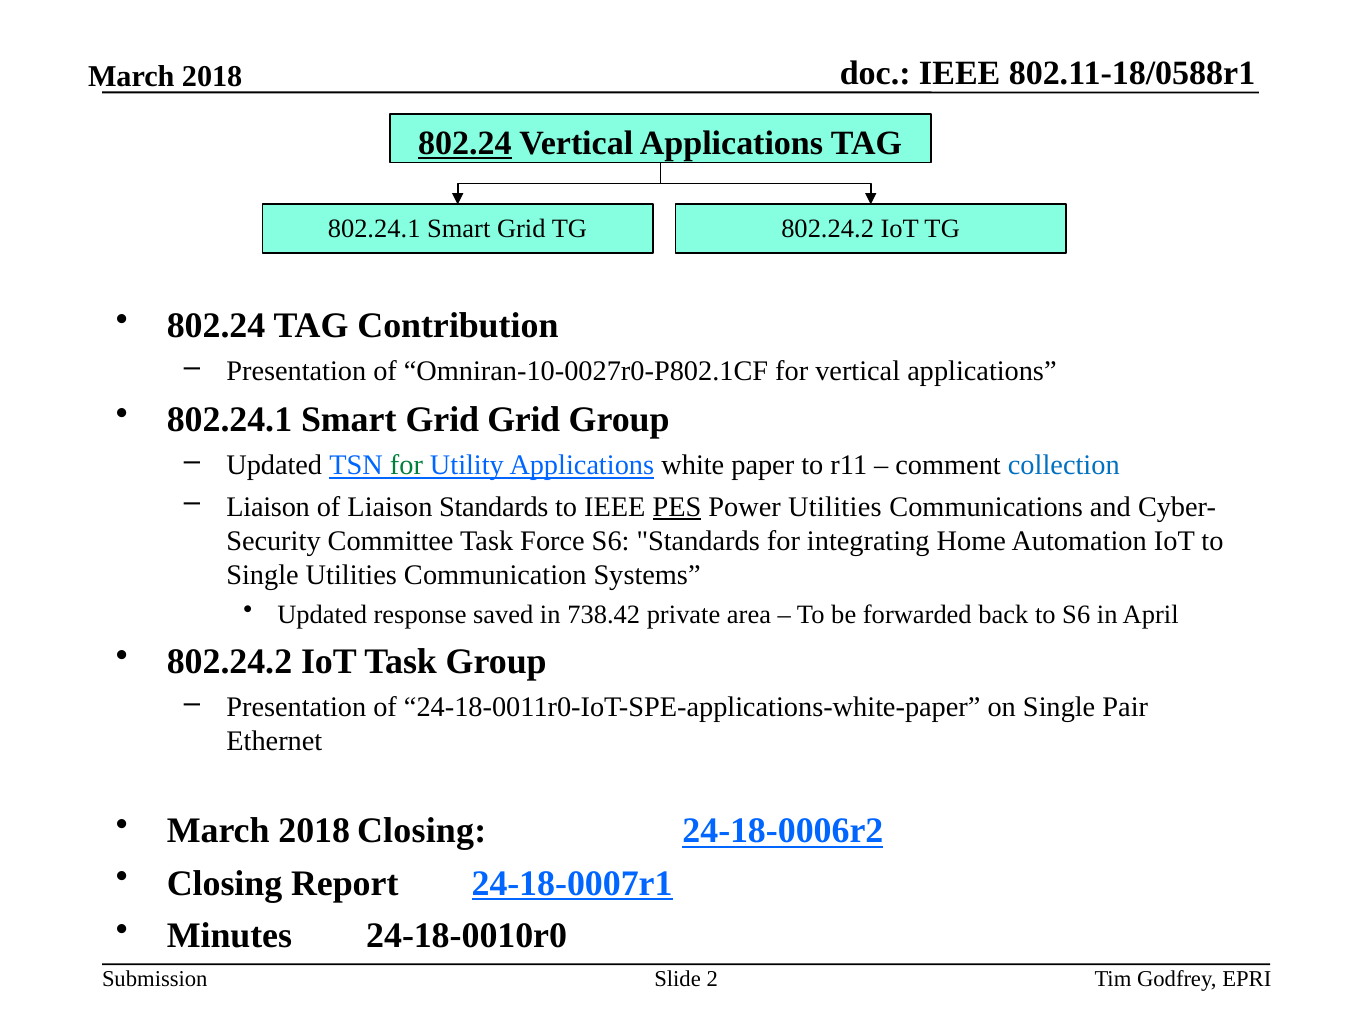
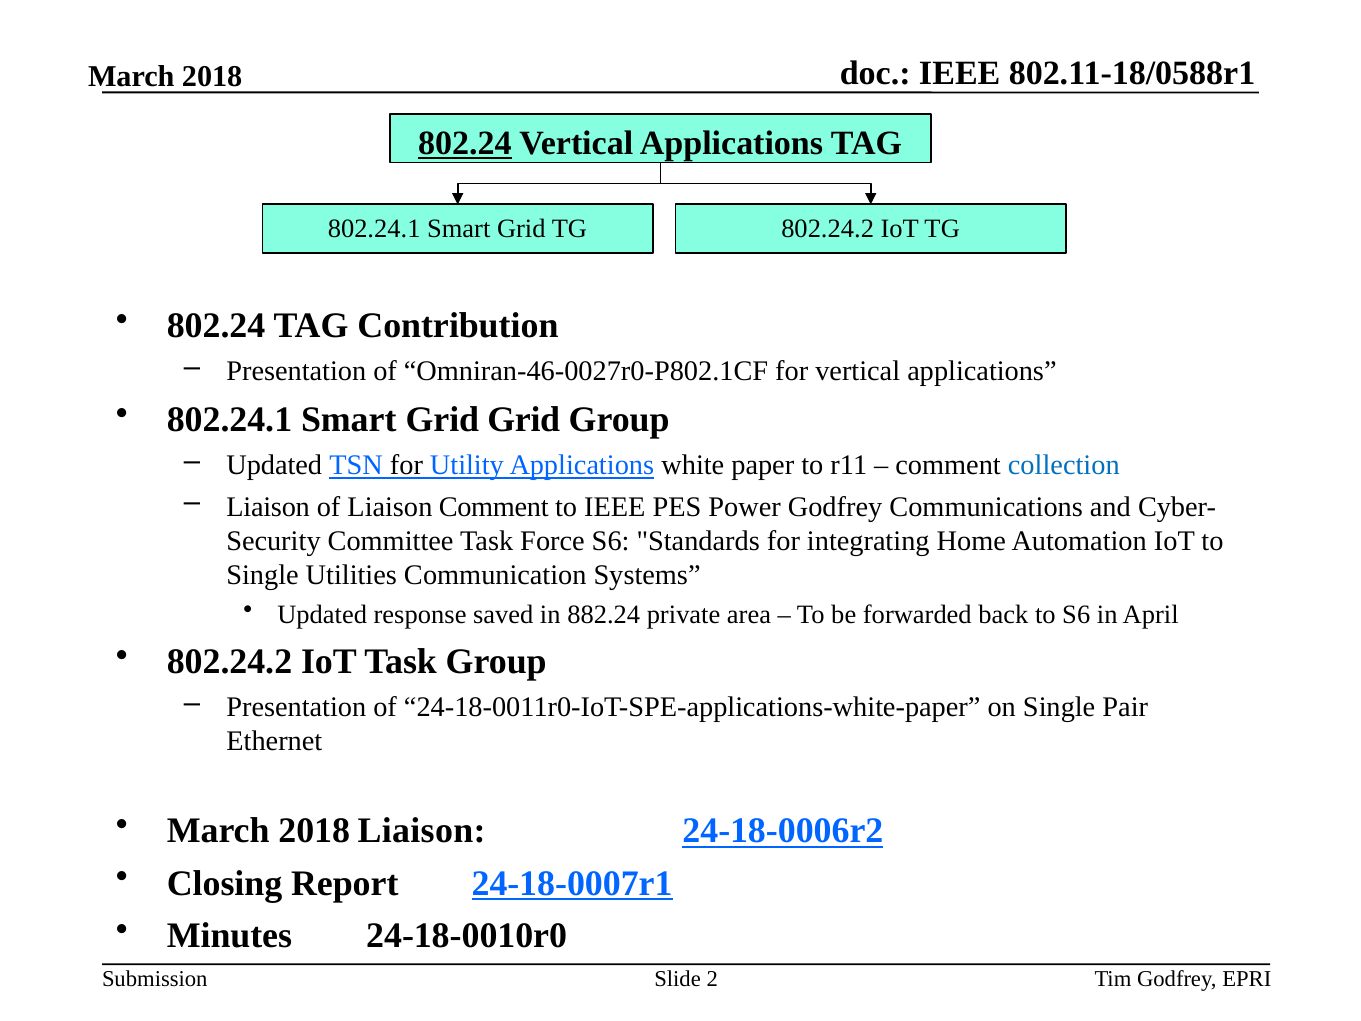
Omniran-10-0027r0-P802.1CF: Omniran-10-0027r0-P802.1CF -> Omniran-46-0027r0-P802.1CF (586, 371)
for colour: green -> black (406, 465)
Liaison Standards: Standards -> Comment (494, 507)
PES underline: present -> none (677, 507)
Power Utilities: Utilities -> Godfrey (835, 507)
738.42: 738.42 -> 882.24 (604, 614)
2018 Closing: Closing -> Liaison (422, 831)
